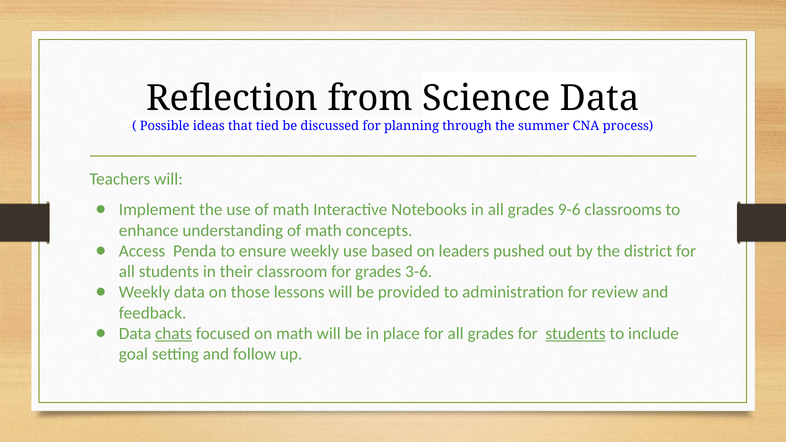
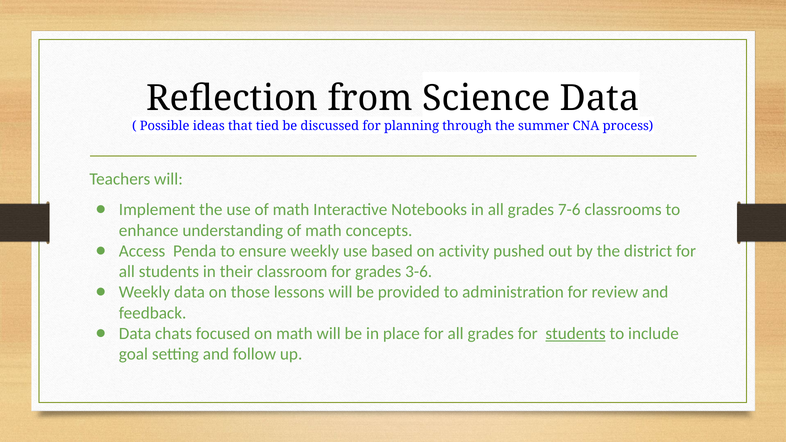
9-6: 9-6 -> 7-6 (569, 210)
leaders: leaders -> activity (464, 251)
chats underline: present -> none (174, 334)
